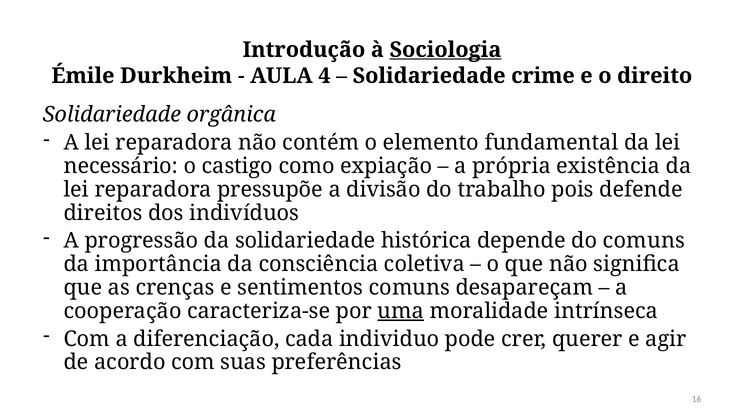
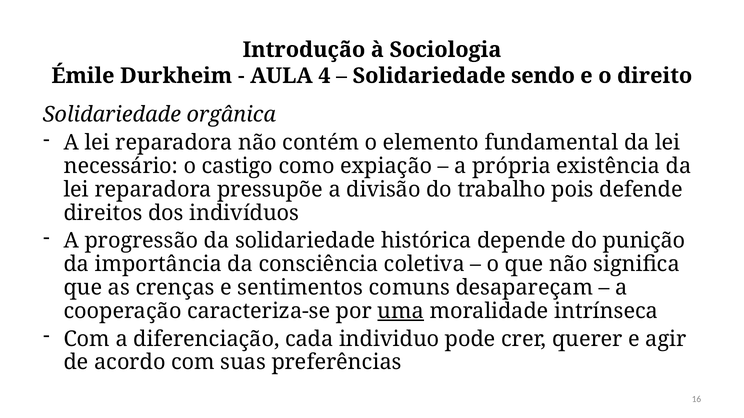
Sociologia underline: present -> none (445, 50)
crime: crime -> sendo (543, 76)
do comuns: comuns -> punição (644, 241)
